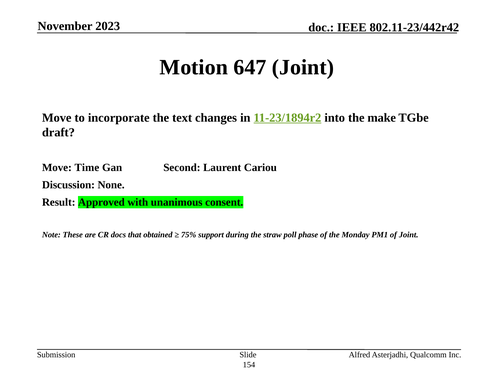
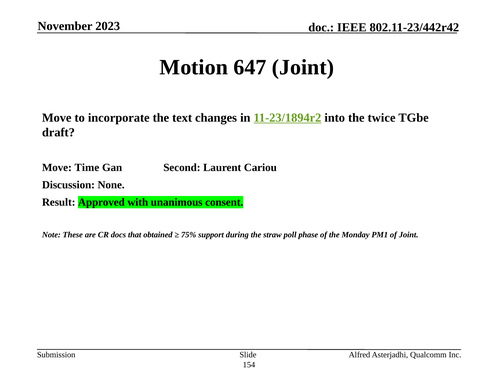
make: make -> twice (382, 118)
